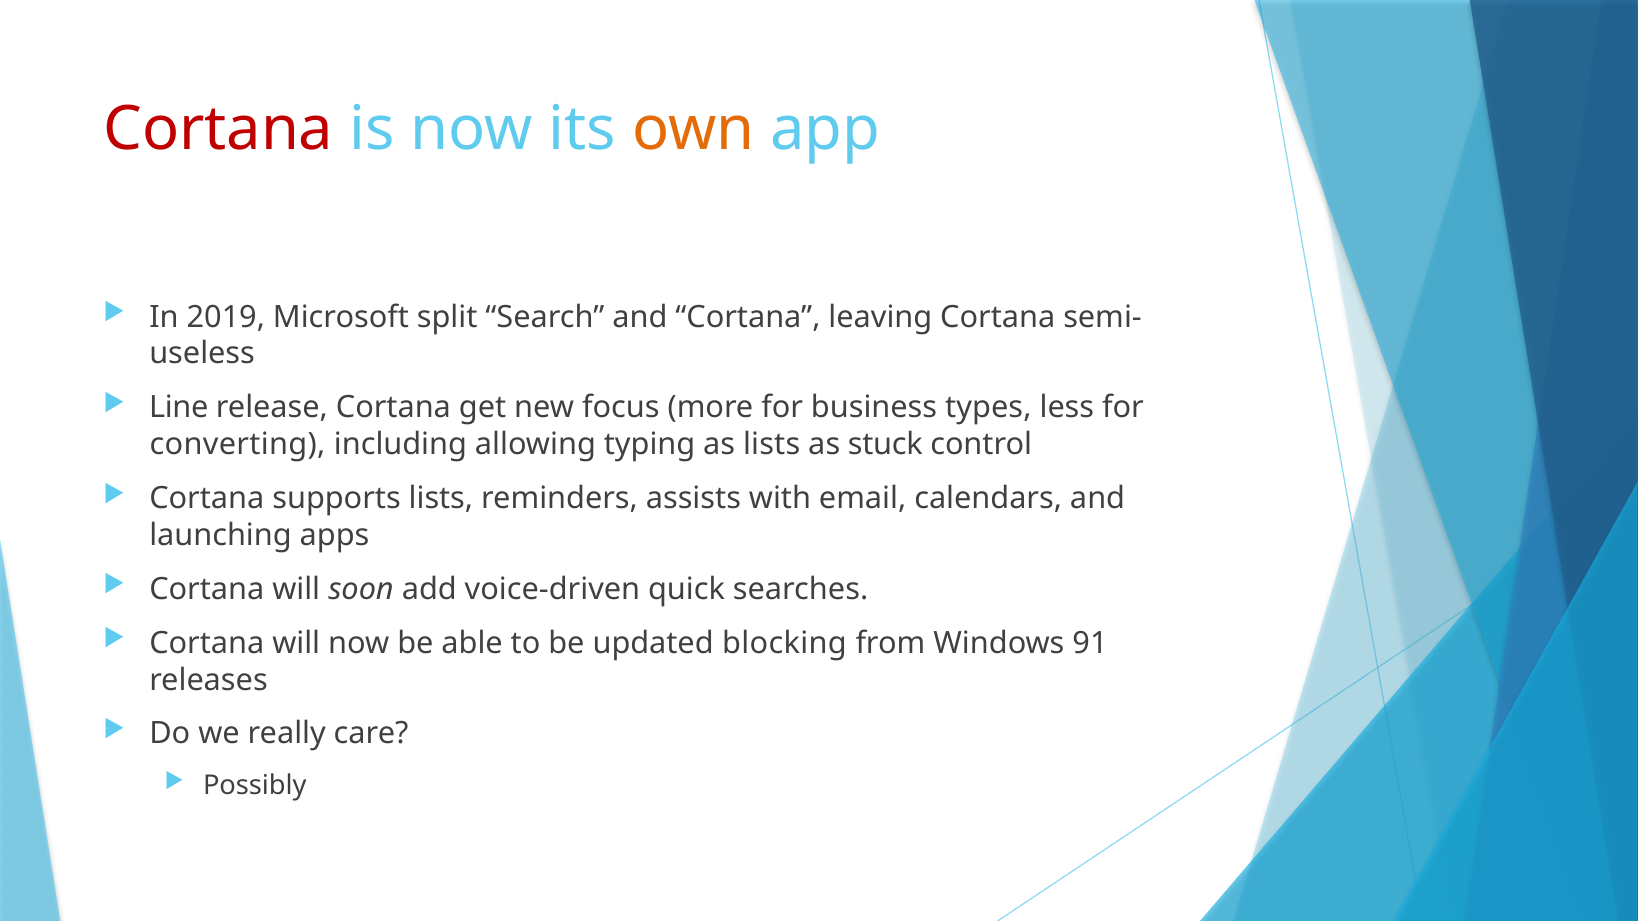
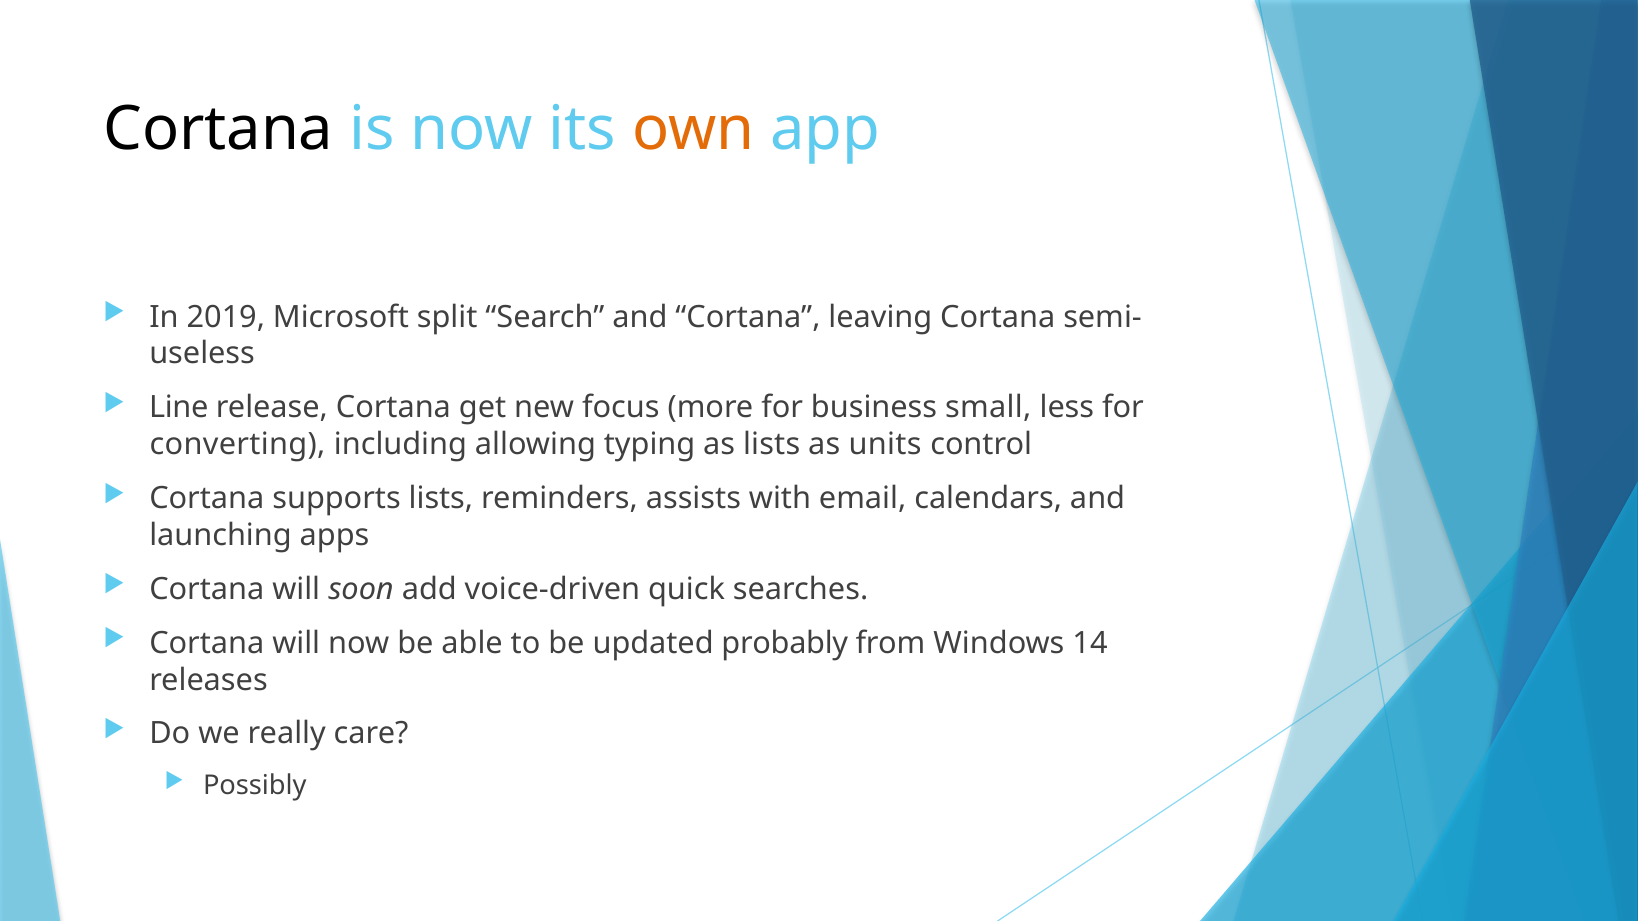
Cortana colour: red -> black (218, 129)
types: types -> small (988, 408)
stuck: stuck -> units (885, 445)
blocking: blocking -> probably (785, 643)
91: 91 -> 14 (1090, 643)
